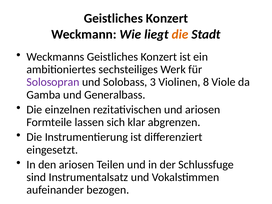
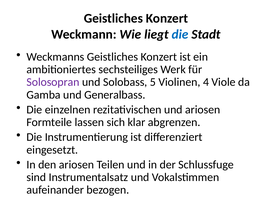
die colour: orange -> blue (180, 34)
3: 3 -> 5 (153, 82)
8: 8 -> 4 (206, 82)
